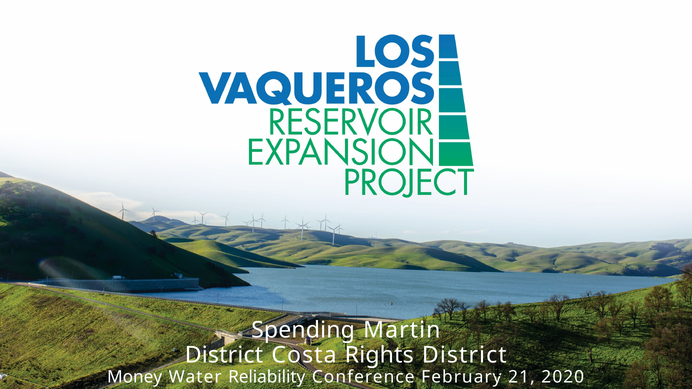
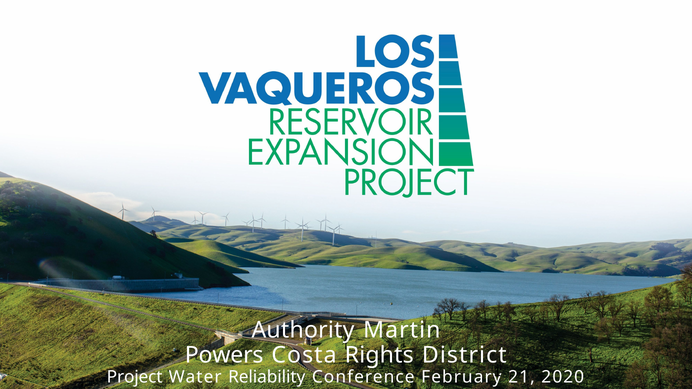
Spending: Spending -> Authority (303, 330)
District: District -> Powers (224, 355)
Money: Money -> Project (135, 377)
